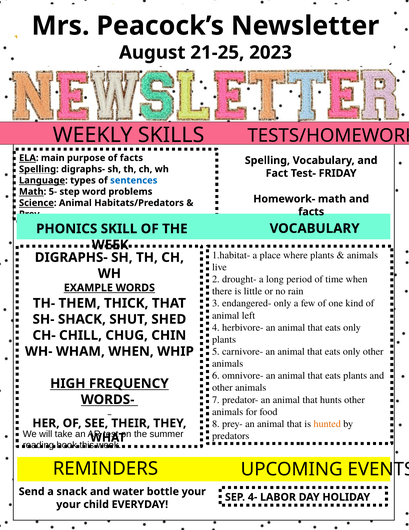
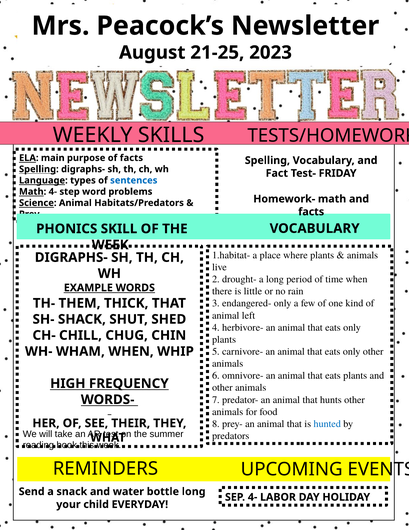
Math 5-: 5- -> 4- (53, 191)
hunted colour: orange -> blue (327, 423)
bottle your: your -> long (194, 491)
